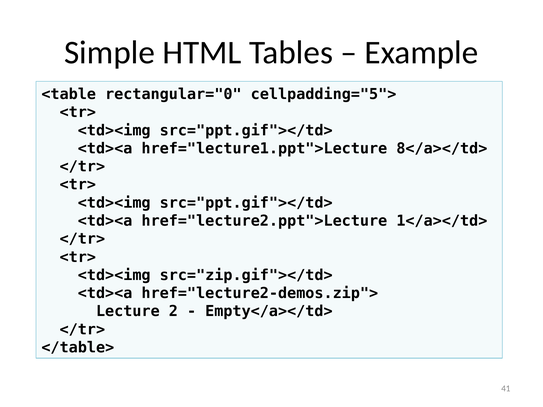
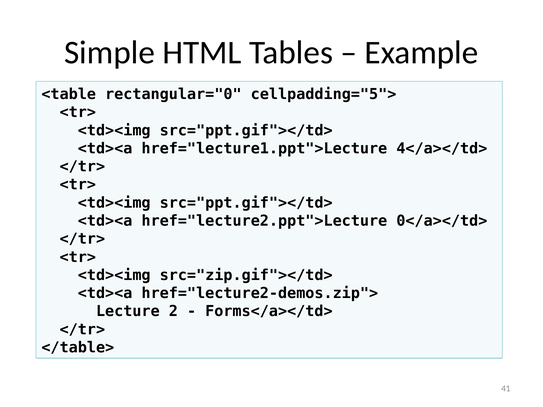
8</a></td>: 8</a></td> -> 4</a></td> (442, 149)
1</a></td>: 1</a></td> -> 0</a></td> (442, 221)
Empty</a></td>: Empty</a></td> -> Forms</a></td> (269, 312)
